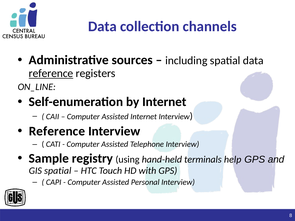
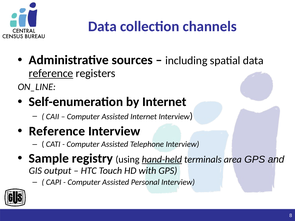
hand-held underline: none -> present (162, 160)
help: help -> area (233, 160)
GIS spatial: spatial -> output (58, 171)
